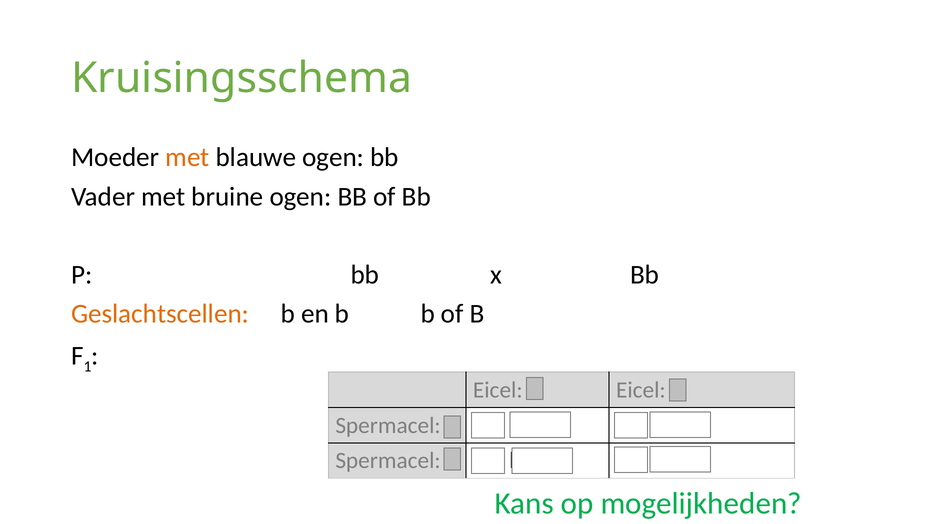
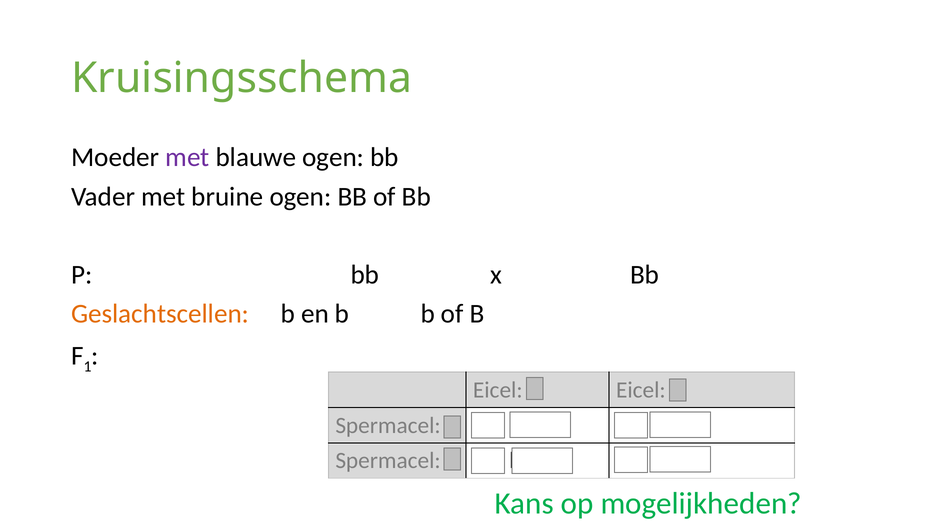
met colour: orange -> purple (187, 158)
